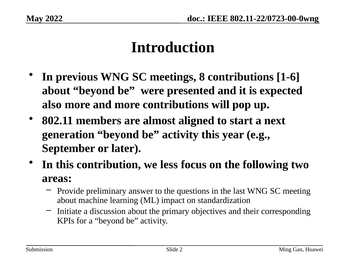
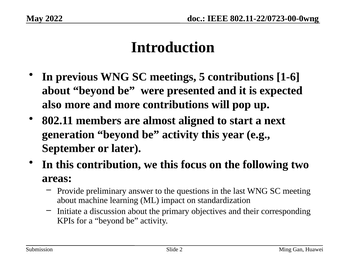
8: 8 -> 5 (202, 77)
we less: less -> this (169, 164)
